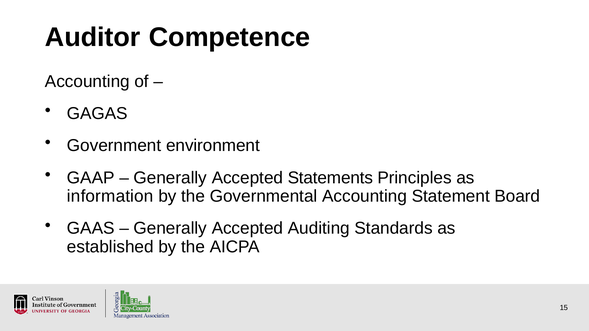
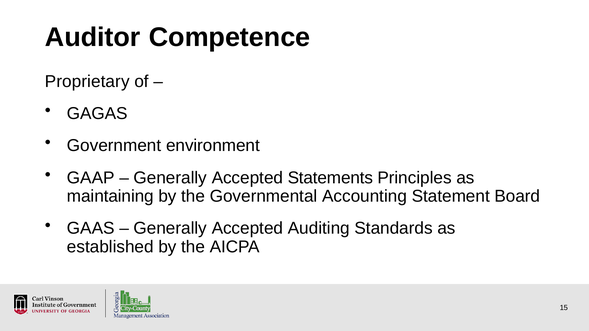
Accounting: Accounting -> Proprietary (87, 81)
information: information -> maintaining (110, 196)
